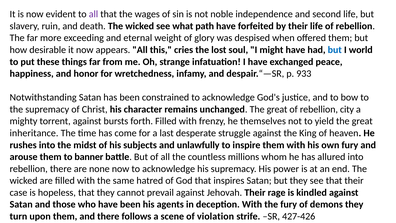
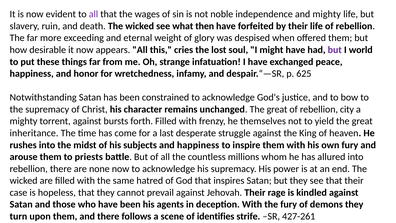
and second: second -> mighty (327, 14)
path: path -> then (205, 26)
but colour: blue -> purple (335, 50)
933: 933 -> 625 (304, 74)
and unlawfully: unlawfully -> happiness (198, 145)
banner: banner -> priests (89, 157)
violation: violation -> identifies (216, 216)
427-426: 427-426 -> 427-261 (299, 216)
